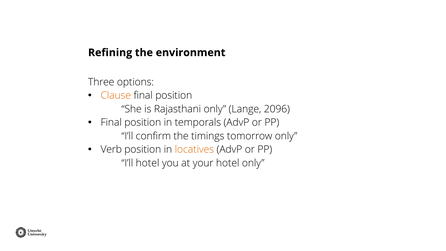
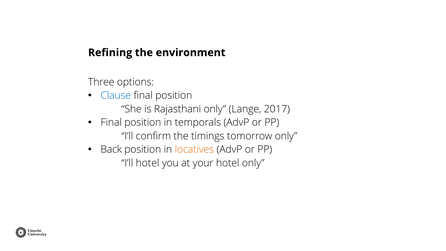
Clause colour: orange -> blue (116, 96)
2096: 2096 -> 2017 (277, 109)
Verb: Verb -> Back (111, 149)
